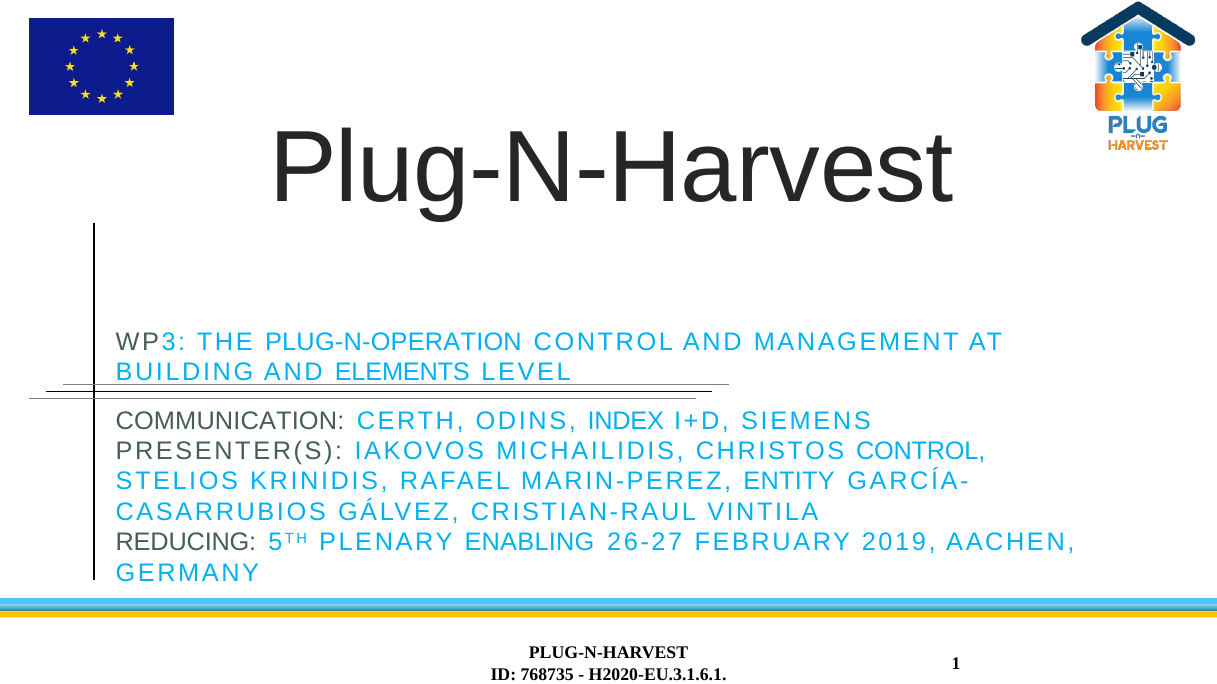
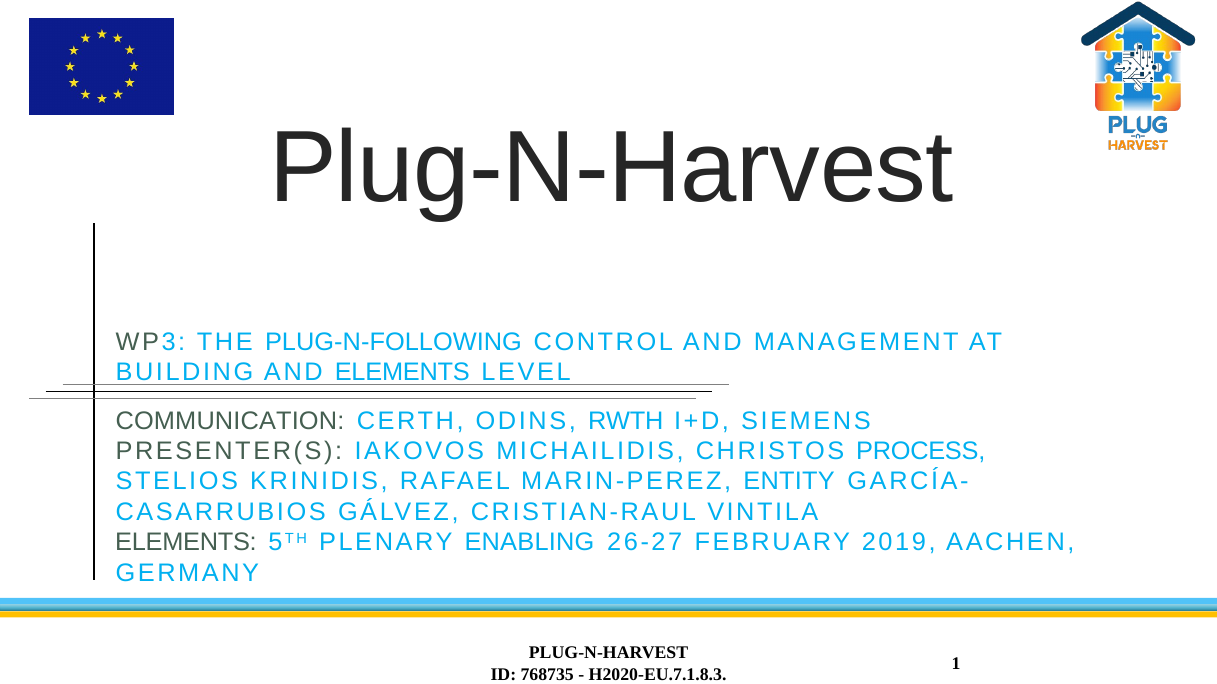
PLUG-N-OPERATION: PLUG-N-OPERATION -> PLUG-N-FOLLOWING (393, 342)
INDEX: INDEX -> RWTH (626, 421)
CHRISTOS CONTROL: CONTROL -> PROCESS (921, 451)
REDUCING: REDUCING -> ELEMENTS (186, 543)
H2020-EU.3.1.6.1: H2020-EU.3.1.6.1 -> H2020-EU.7.1.8.3 (658, 675)
